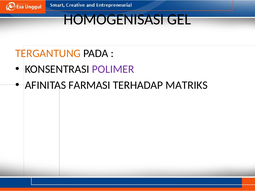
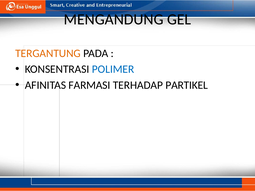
HOMOGENISASI: HOMOGENISASI -> MENGANDUNG (114, 19)
POLIMER colour: purple -> blue (113, 69)
MATRIKS: MATRIKS -> PARTIKEL (187, 85)
